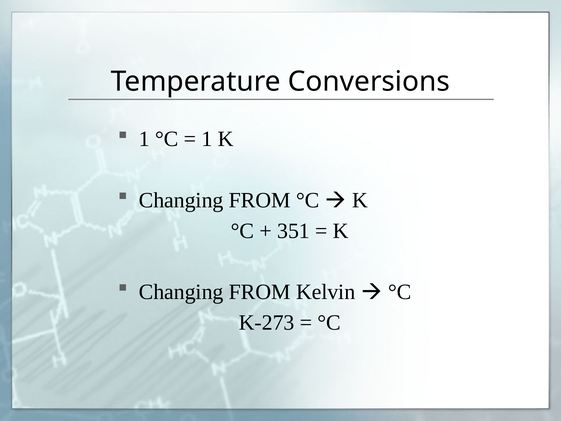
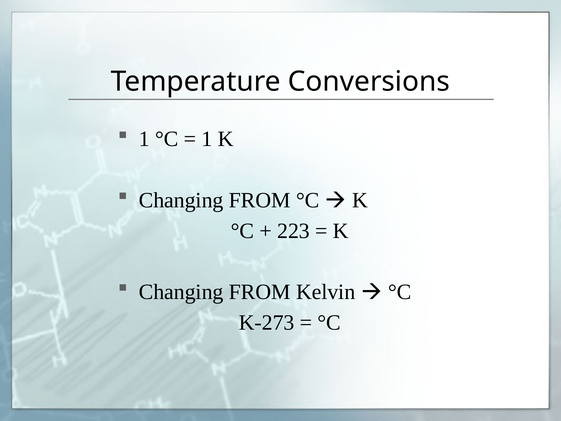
351: 351 -> 223 (294, 231)
